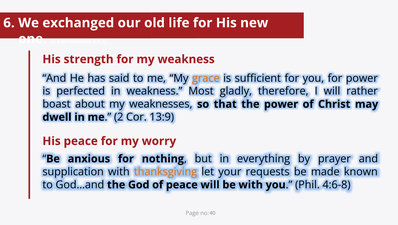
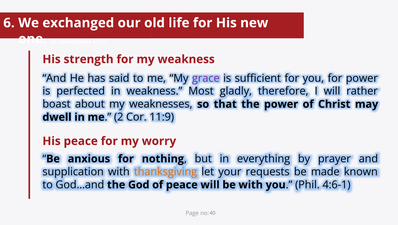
grace colour: orange -> purple (206, 78)
13:9: 13:9 -> 11:9 (162, 117)
4:6-8: 4:6-8 -> 4:6-1 (337, 184)
